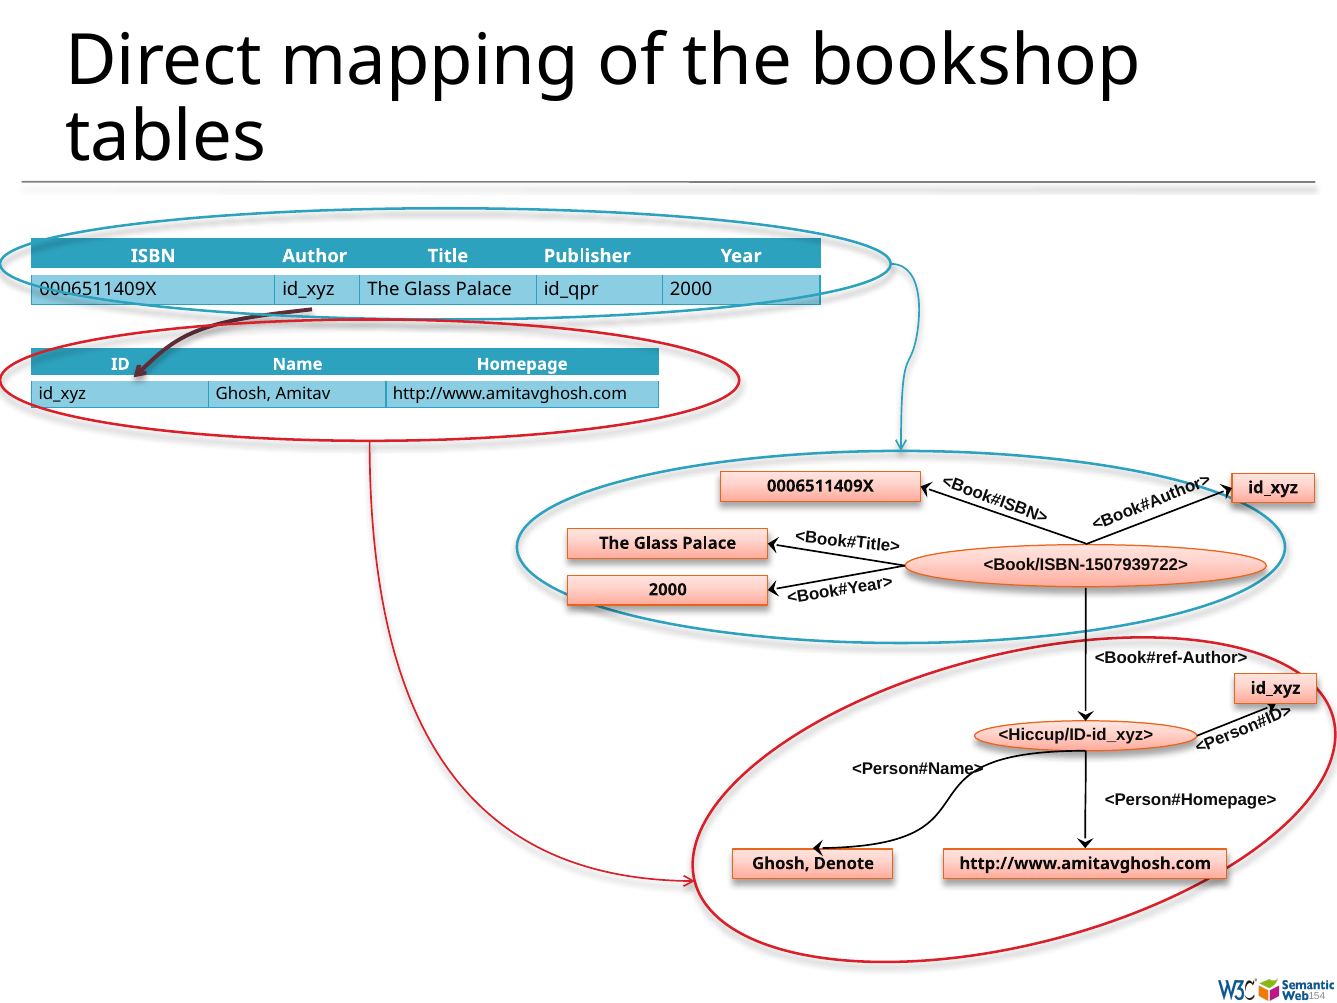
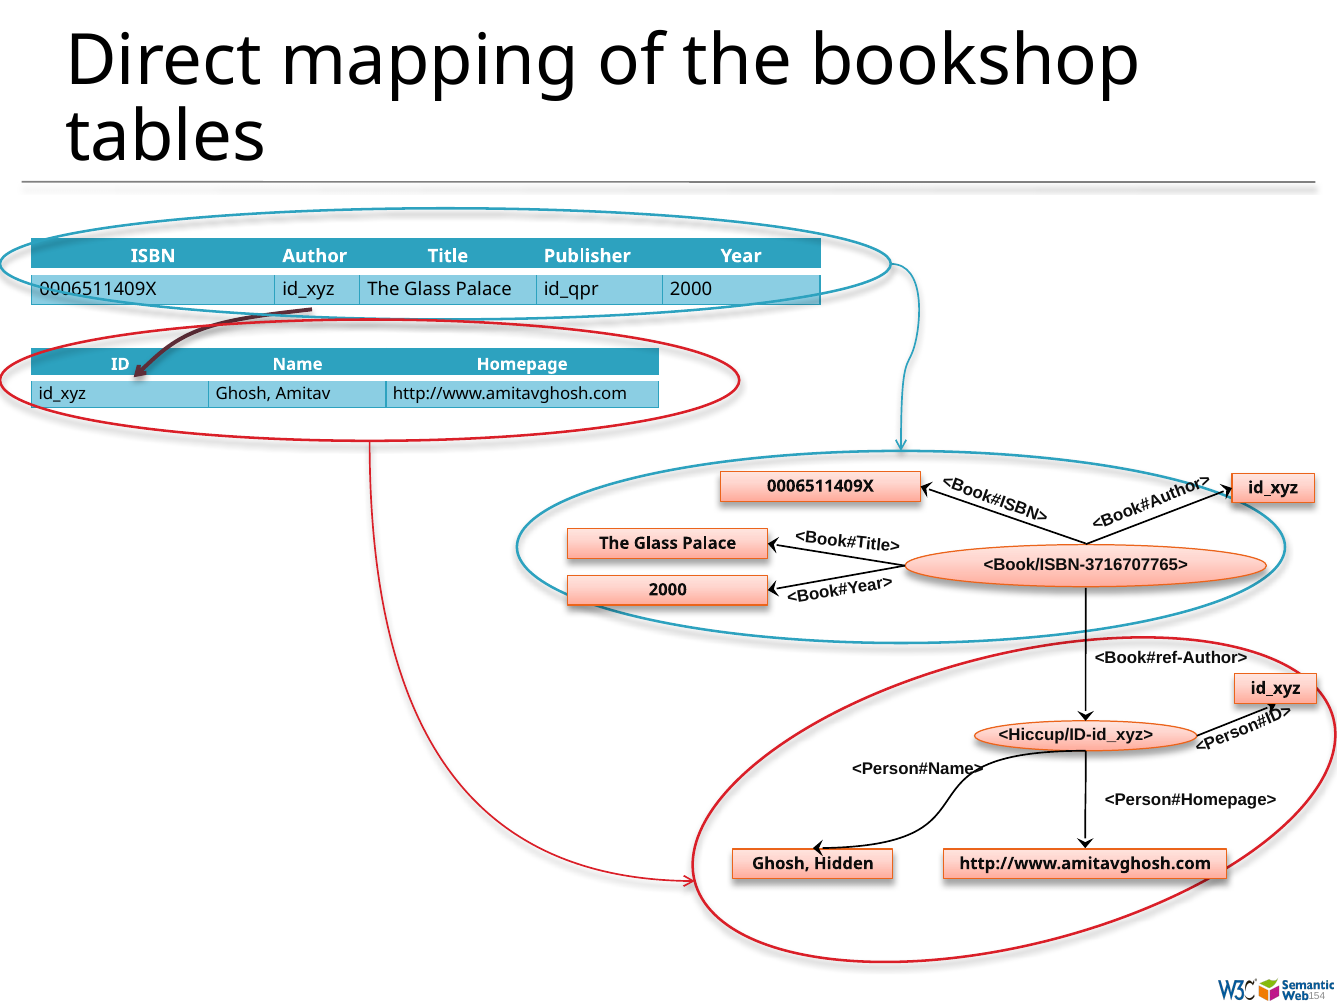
<Book/ISBN-1507939722>: <Book/ISBN-1507939722> -> <Book/ISBN-3716707765> (1086, 565)
Denote: Denote -> Hidden (844, 863)
